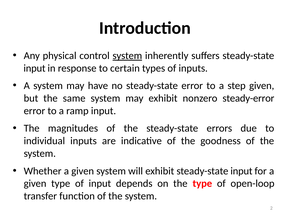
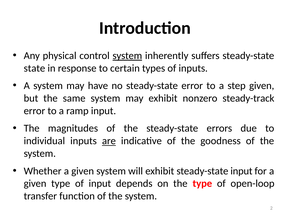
input: input -> state (34, 68)
steady-error: steady-error -> steady-track (248, 98)
are underline: none -> present (109, 141)
